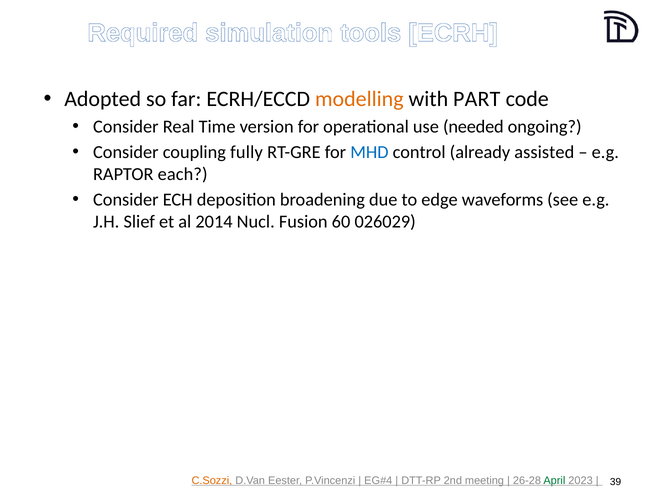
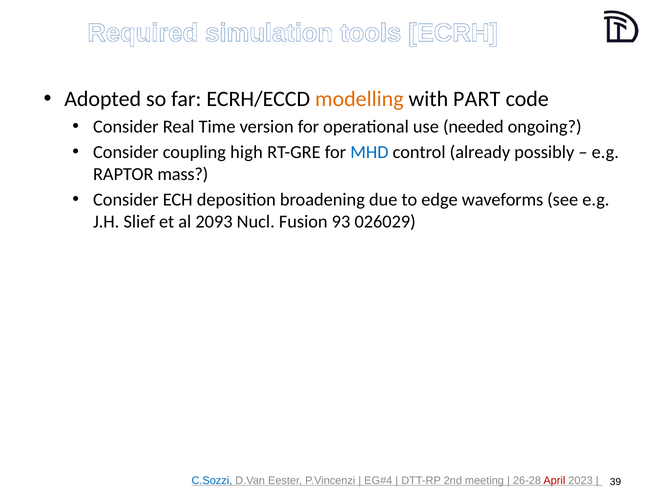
fully: fully -> high (246, 152)
assisted: assisted -> possibly (544, 152)
each: each -> mass (183, 174)
2014: 2014 -> 2093 (214, 222)
60: 60 -> 93 (341, 222)
C.Sozzi colour: orange -> blue (212, 481)
April colour: green -> red (554, 481)
